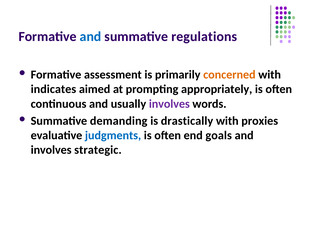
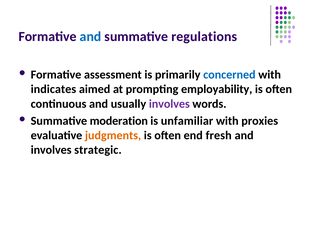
concerned colour: orange -> blue (229, 75)
appropriately: appropriately -> employability (217, 89)
demanding: demanding -> moderation (119, 121)
drastically: drastically -> unfamiliar (187, 121)
judgments colour: blue -> orange (113, 136)
goals: goals -> fresh (219, 136)
